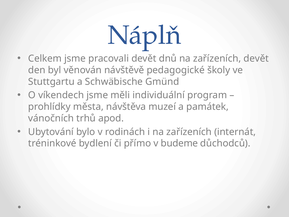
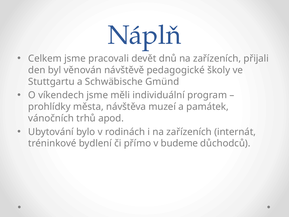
zařízeních devět: devět -> přijali (256, 58)
